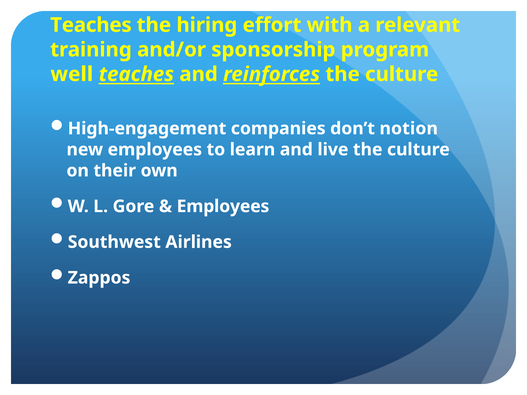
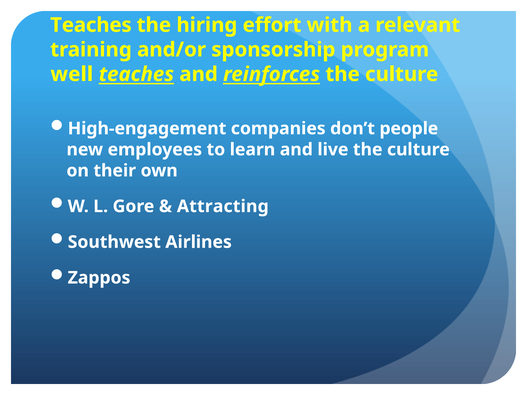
notion: notion -> people (409, 129)
Employees: Employees -> Attracting (223, 206)
